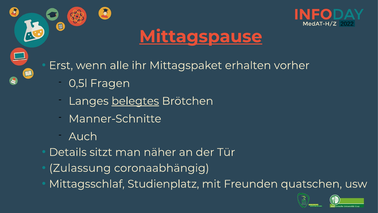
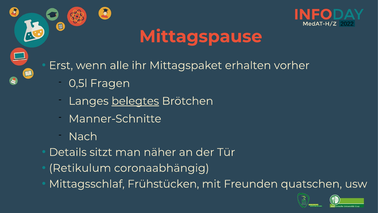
Mittagspause underline: present -> none (201, 36)
Auch: Auch -> Nach (83, 136)
Zulassung: Zulassung -> Retikulum (80, 168)
Studienplatz: Studienplatz -> Frühstücken (163, 184)
